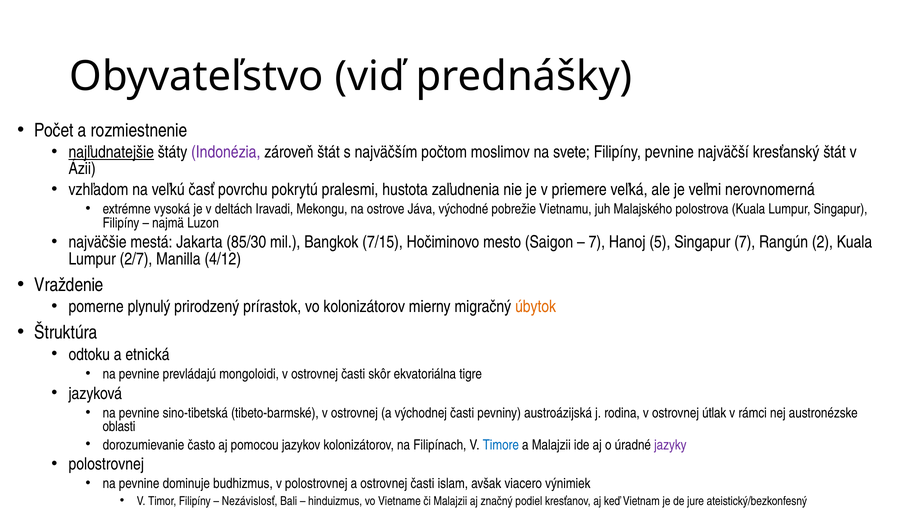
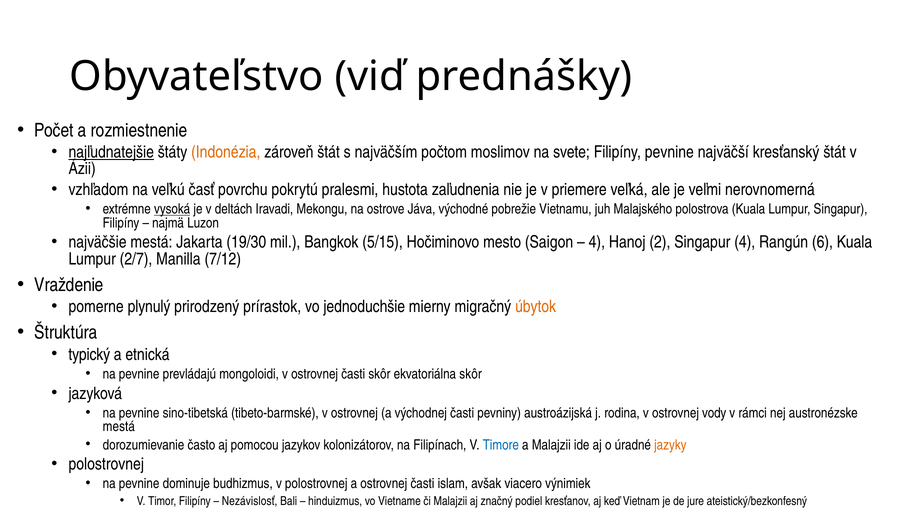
Indonézia colour: purple -> orange (226, 152)
vysoká underline: none -> present (172, 209)
85/30: 85/30 -> 19/30 (246, 243)
7/15: 7/15 -> 5/15 (383, 243)
7: 7 -> 4 (597, 243)
5: 5 -> 2 (660, 243)
Singapur 7: 7 -> 4 (745, 243)
2: 2 -> 6 (822, 243)
4/12: 4/12 -> 7/12 (223, 259)
vo kolonizátorov: kolonizátorov -> jednoduchšie (364, 307)
odtoku: odtoku -> typický (89, 355)
ekvatoriálna tigre: tigre -> skôr (471, 374)
útlak: útlak -> vody (714, 413)
oblasti: oblasti -> mestá (119, 427)
jazyky colour: purple -> orange (670, 445)
